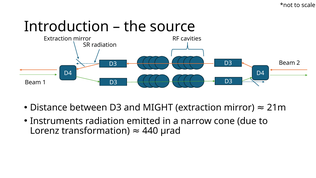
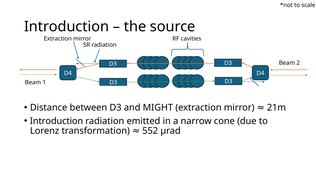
Instruments: Instruments -> Introduction (57, 121)
440: 440 -> 552 (150, 131)
